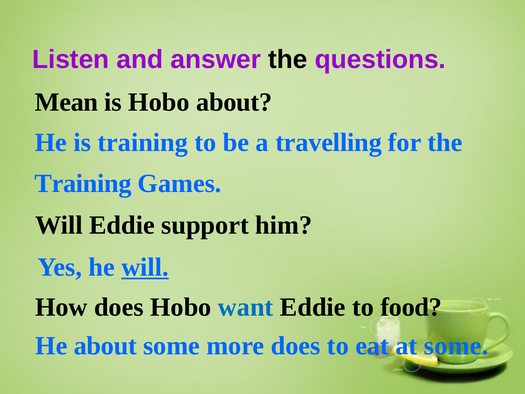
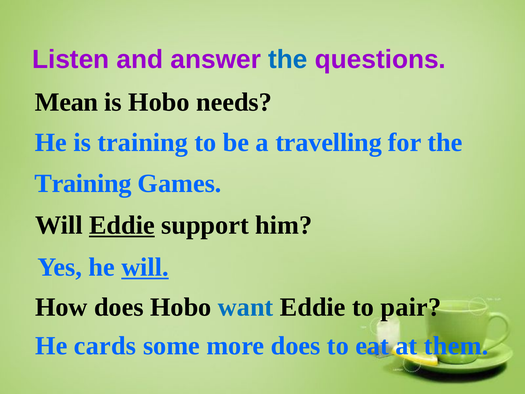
the colour: black -> blue (288, 59)
Hobo about: about -> needs (234, 102)
Eddie underline: none -> present (122, 225)
food: food -> pair (411, 307)
He about: about -> cards (105, 346)
at some: some -> them (456, 346)
